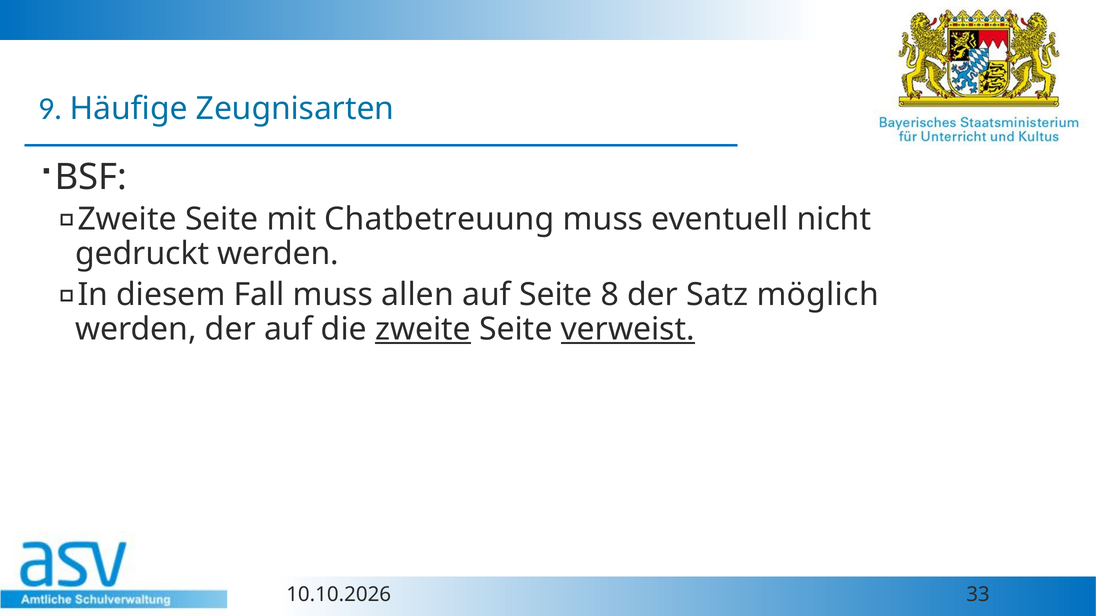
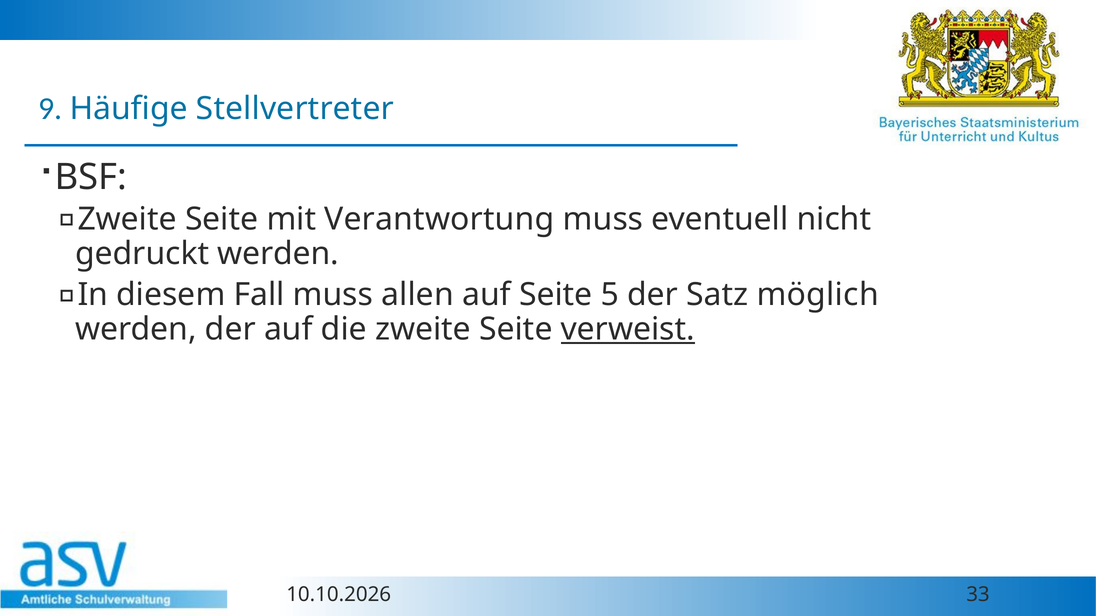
Zeugnisarten: Zeugnisarten -> Stellvertreter (295, 109)
Chatbetreuung: Chatbetreuung -> Verantwortung (439, 219)
8: 8 -> 5 (610, 295)
zweite underline: present -> none (423, 330)
